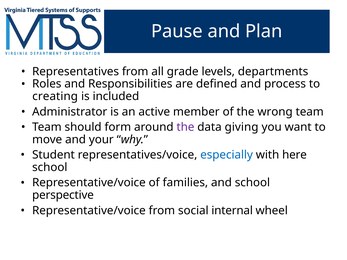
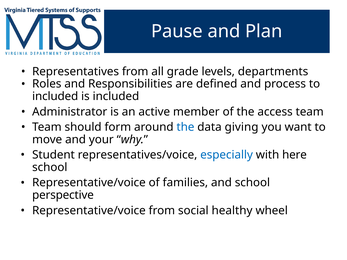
creating: creating -> included (55, 96)
wrong: wrong -> access (275, 112)
the colour: purple -> blue (185, 127)
internal: internal -> healthy (232, 211)
